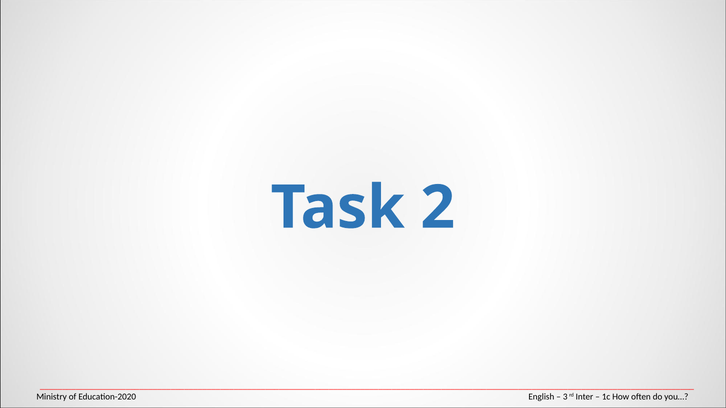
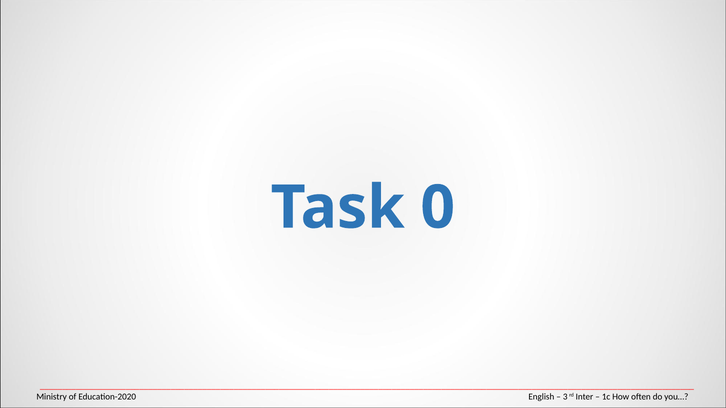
2: 2 -> 0 (438, 208)
